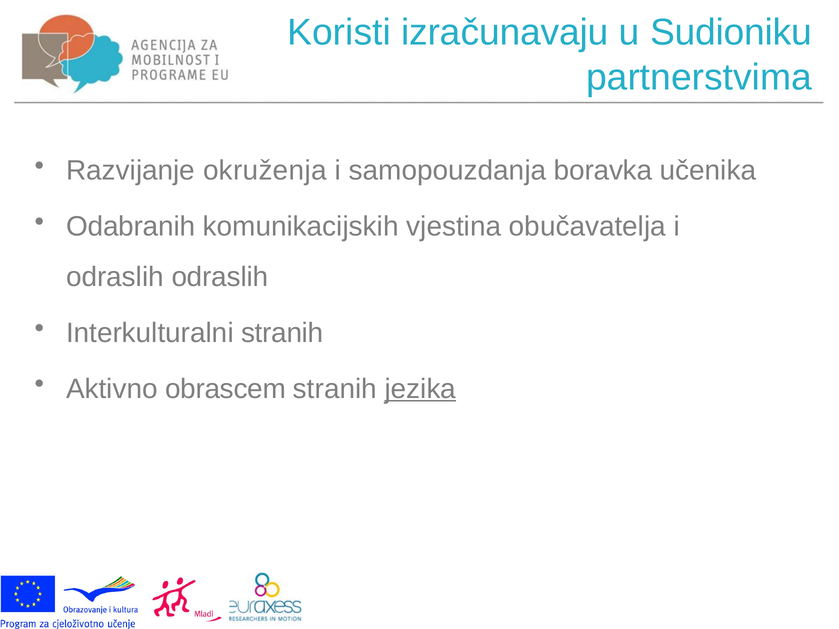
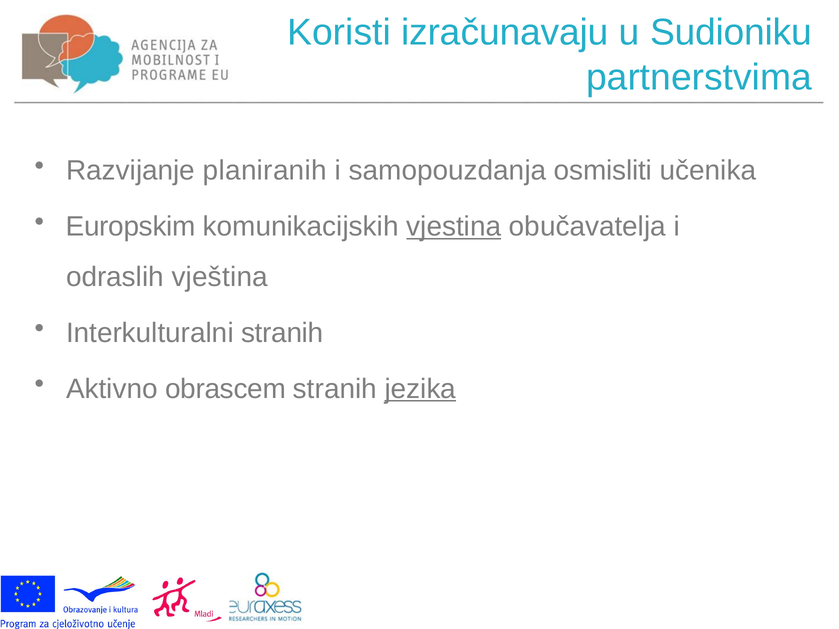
okruženja: okruženja -> planiranih (265, 171)
boravka: boravka -> osmisliti (603, 171)
Odabranih: Odabranih -> Europskim (131, 227)
vjestina underline: none -> present (454, 227)
odraslih odraslih: odraslih -> vještina (220, 277)
